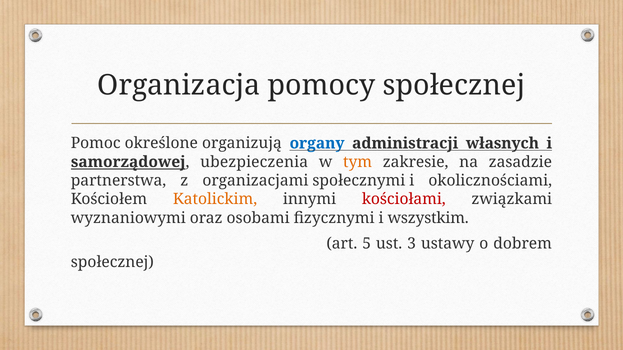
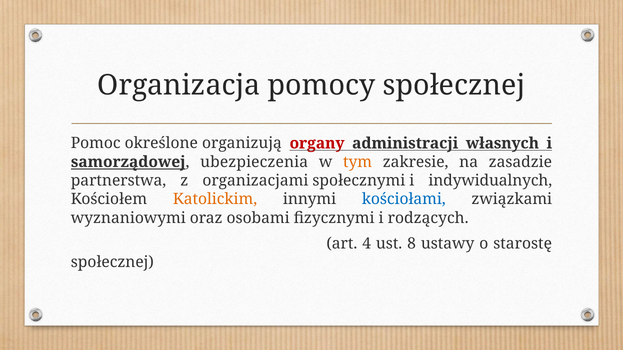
organy colour: blue -> red (317, 143)
okolicznościami: okolicznościami -> indywidualnych (490, 181)
kościołami colour: red -> blue (404, 200)
wszystkim: wszystkim -> rodzących (428, 218)
5: 5 -> 4 (367, 244)
3: 3 -> 8 (412, 244)
dobrem: dobrem -> starostę (523, 244)
